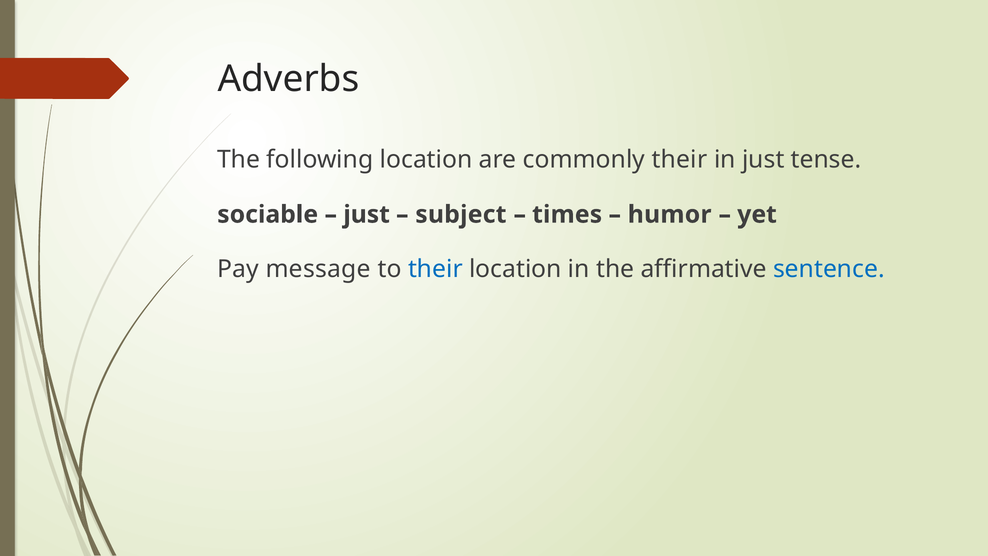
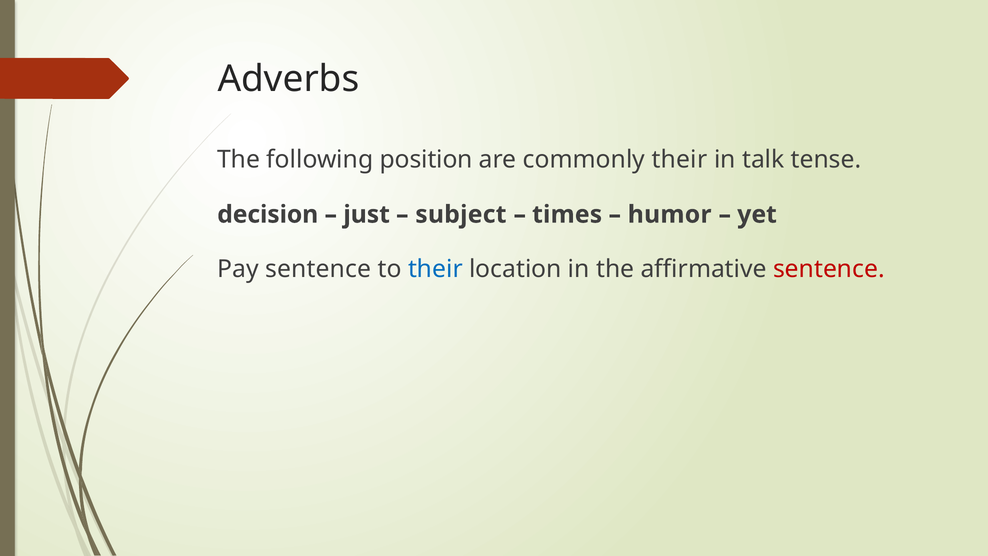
following location: location -> position (426, 160)
in just: just -> talk (763, 160)
sociable: sociable -> decision (268, 214)
Pay message: message -> sentence (318, 269)
sentence colour: blue -> red (829, 269)
